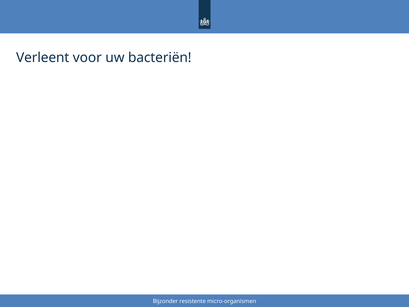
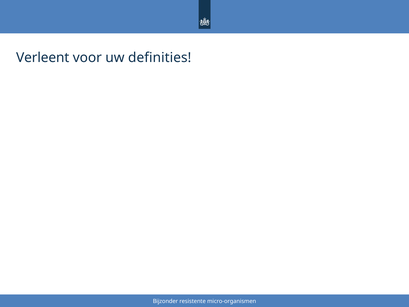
bacteriën: bacteriën -> definities (160, 58)
